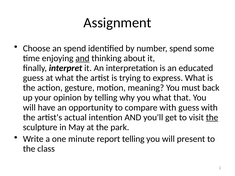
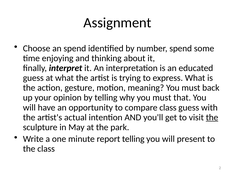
and underline: present -> none (82, 58)
why you what: what -> must (162, 98)
compare with: with -> class (168, 108)
